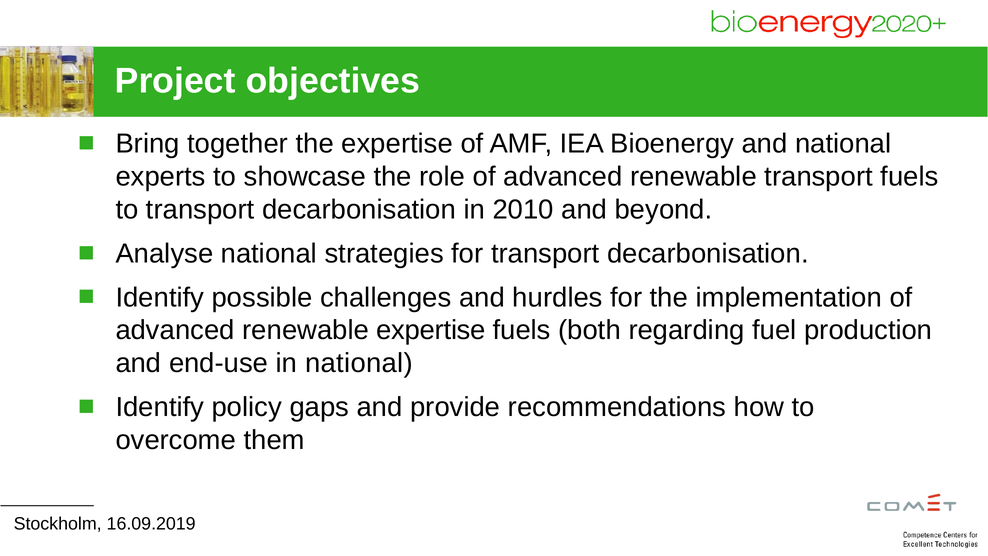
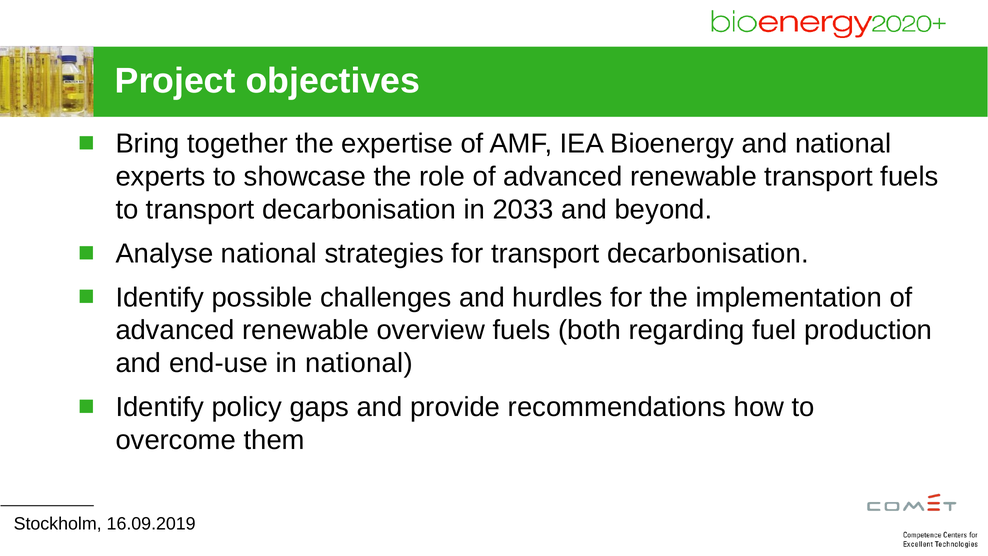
2010: 2010 -> 2033 (523, 210)
renewable expertise: expertise -> overview (431, 330)
